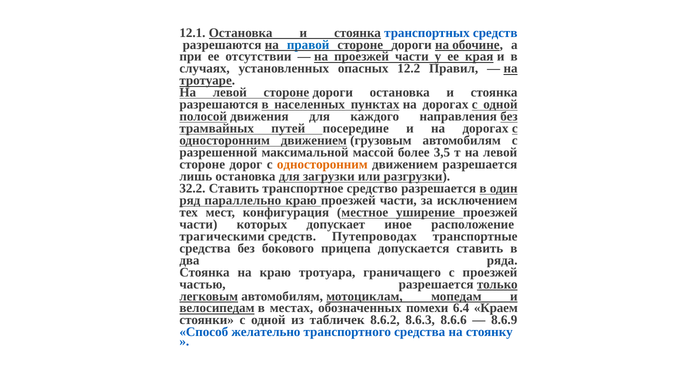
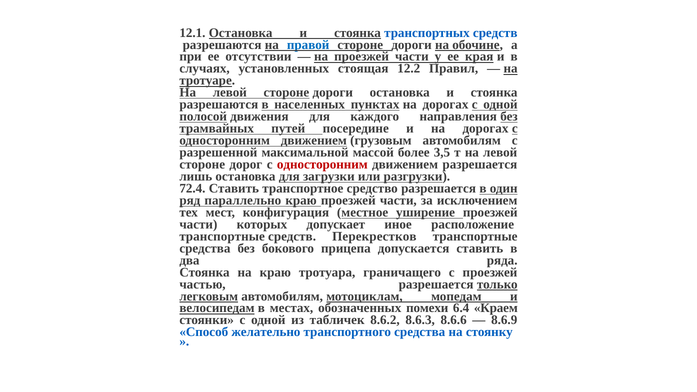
опасных: опасных -> стоящая (363, 69)
односторонним colour: orange -> red (322, 164)
32.2: 32.2 -> 72.4 (192, 188)
трагическими: трагическими -> транспортные (222, 236)
Путепроводах: Путепроводах -> Перекрестков (374, 236)
